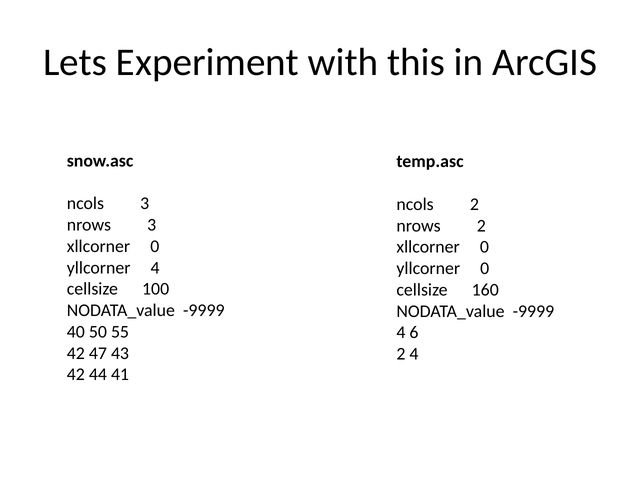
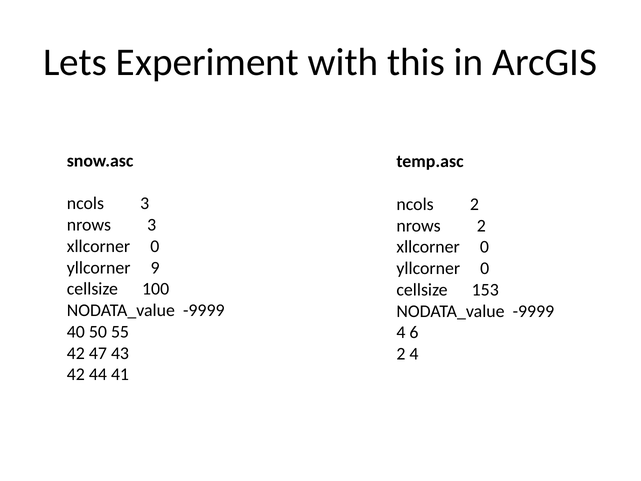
yllcorner 4: 4 -> 9 (155, 268)
160: 160 -> 153 (485, 290)
